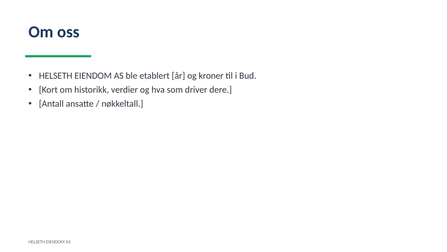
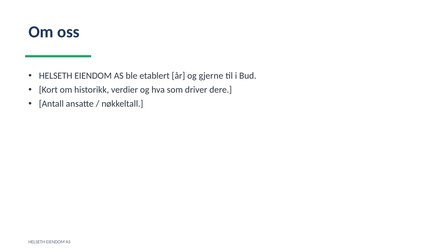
kroner: kroner -> gjerne (211, 76)
